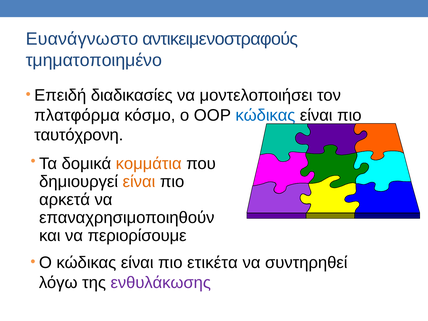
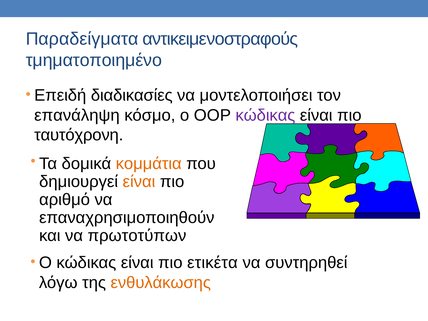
Ευανάγνωστο: Ευανάγνωστο -> Παραδείγματα (82, 39)
πλατφόρμα: πλατφόρμα -> επανάληψη (77, 115)
κώδικας colour: blue -> purple (265, 115)
αρκετά: αρκετά -> αριθμό (65, 200)
περιορίσουμε: περιορίσουμε -> πρωτοτύπων (137, 236)
ενθυλάκωσης colour: purple -> orange (161, 283)
